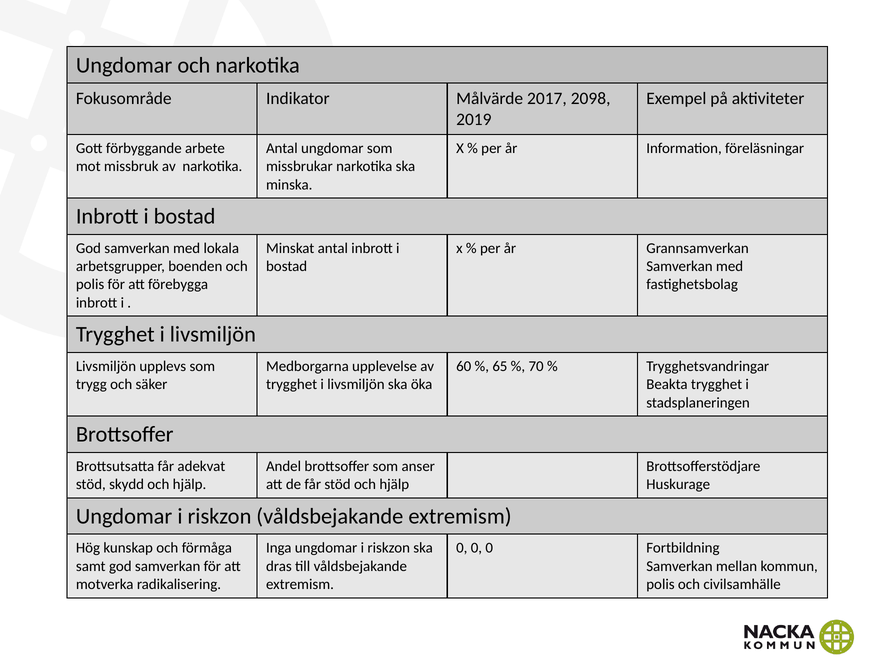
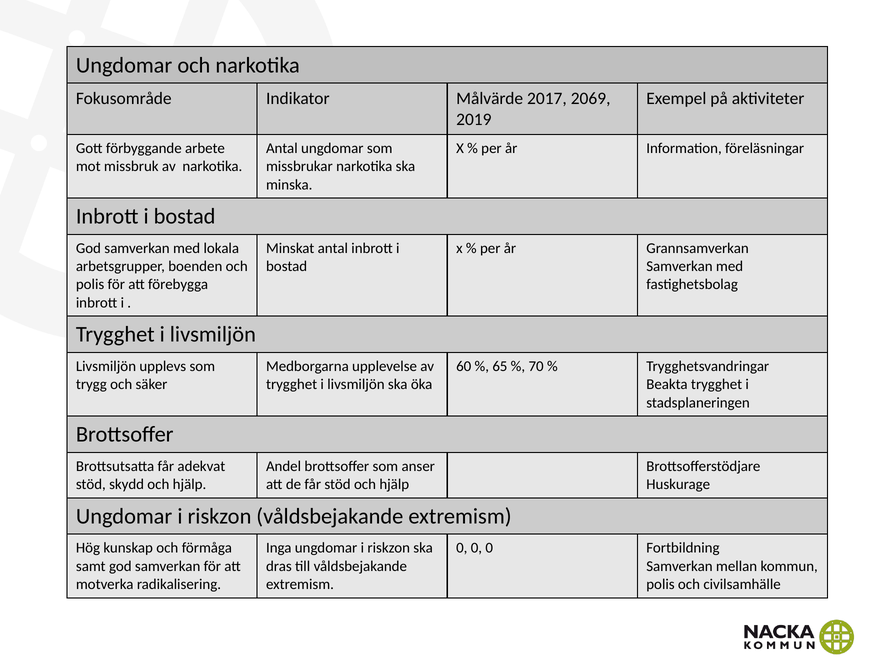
2098: 2098 -> 2069 (591, 98)
